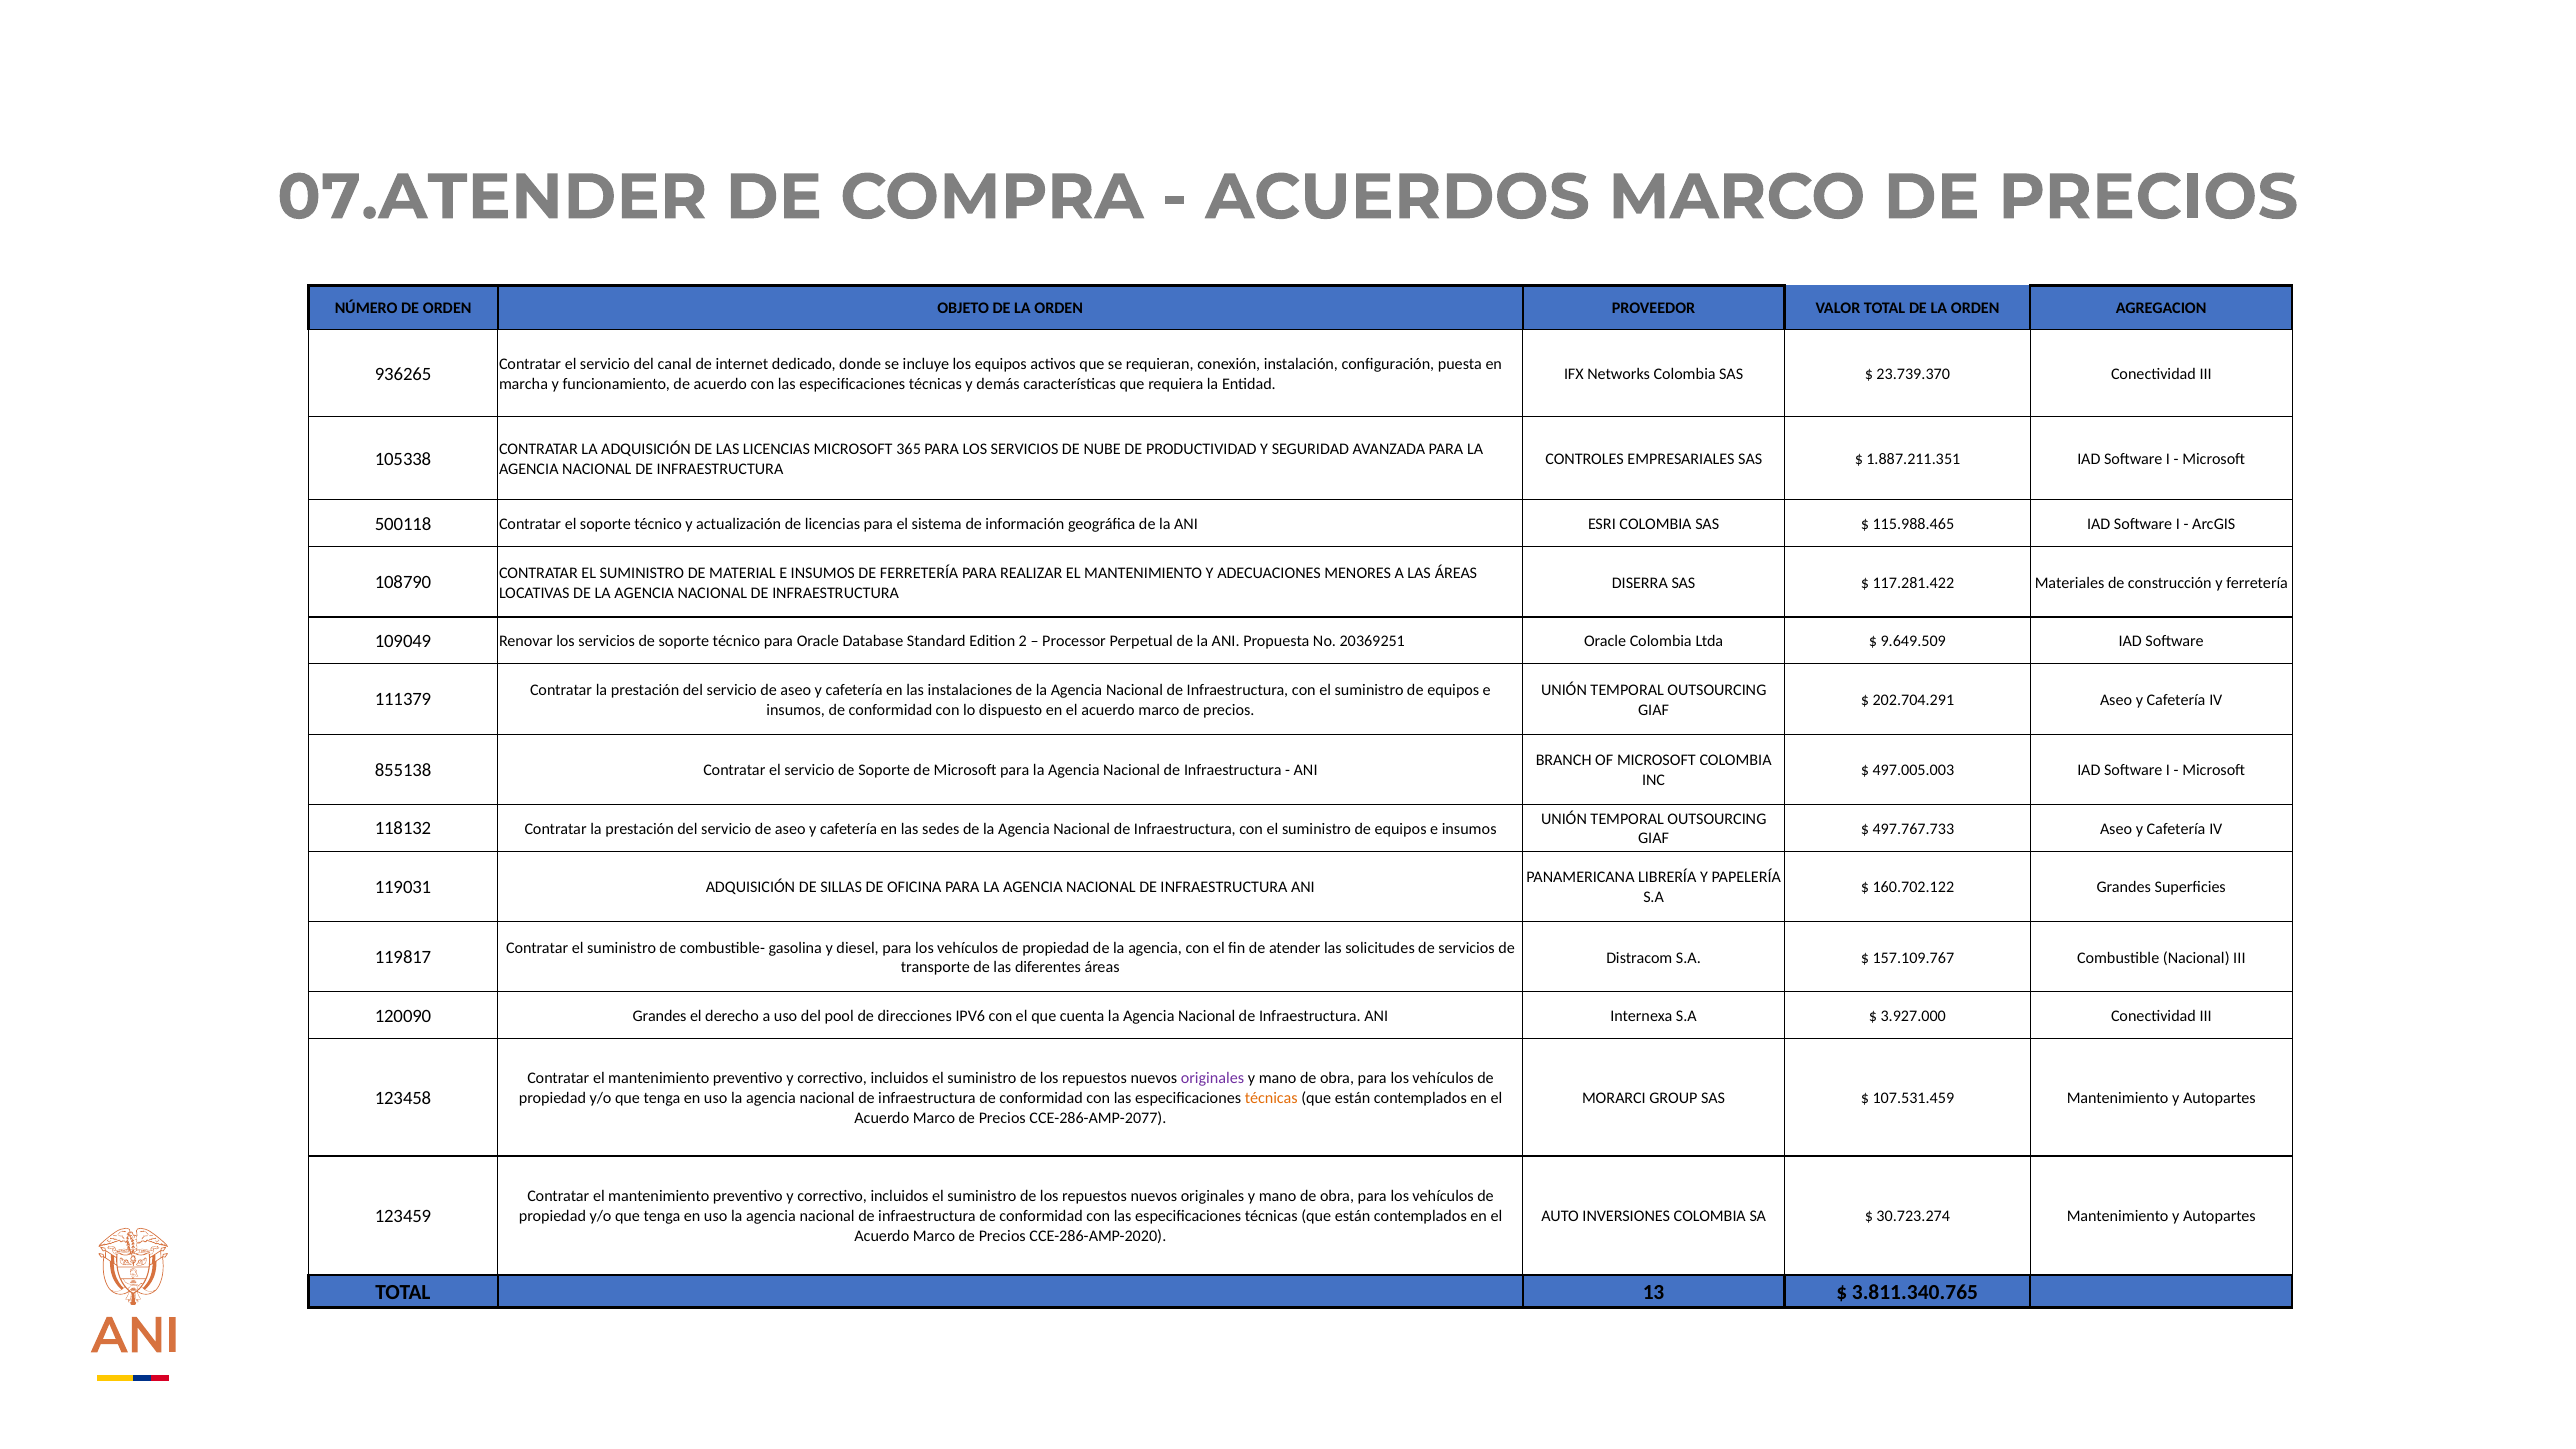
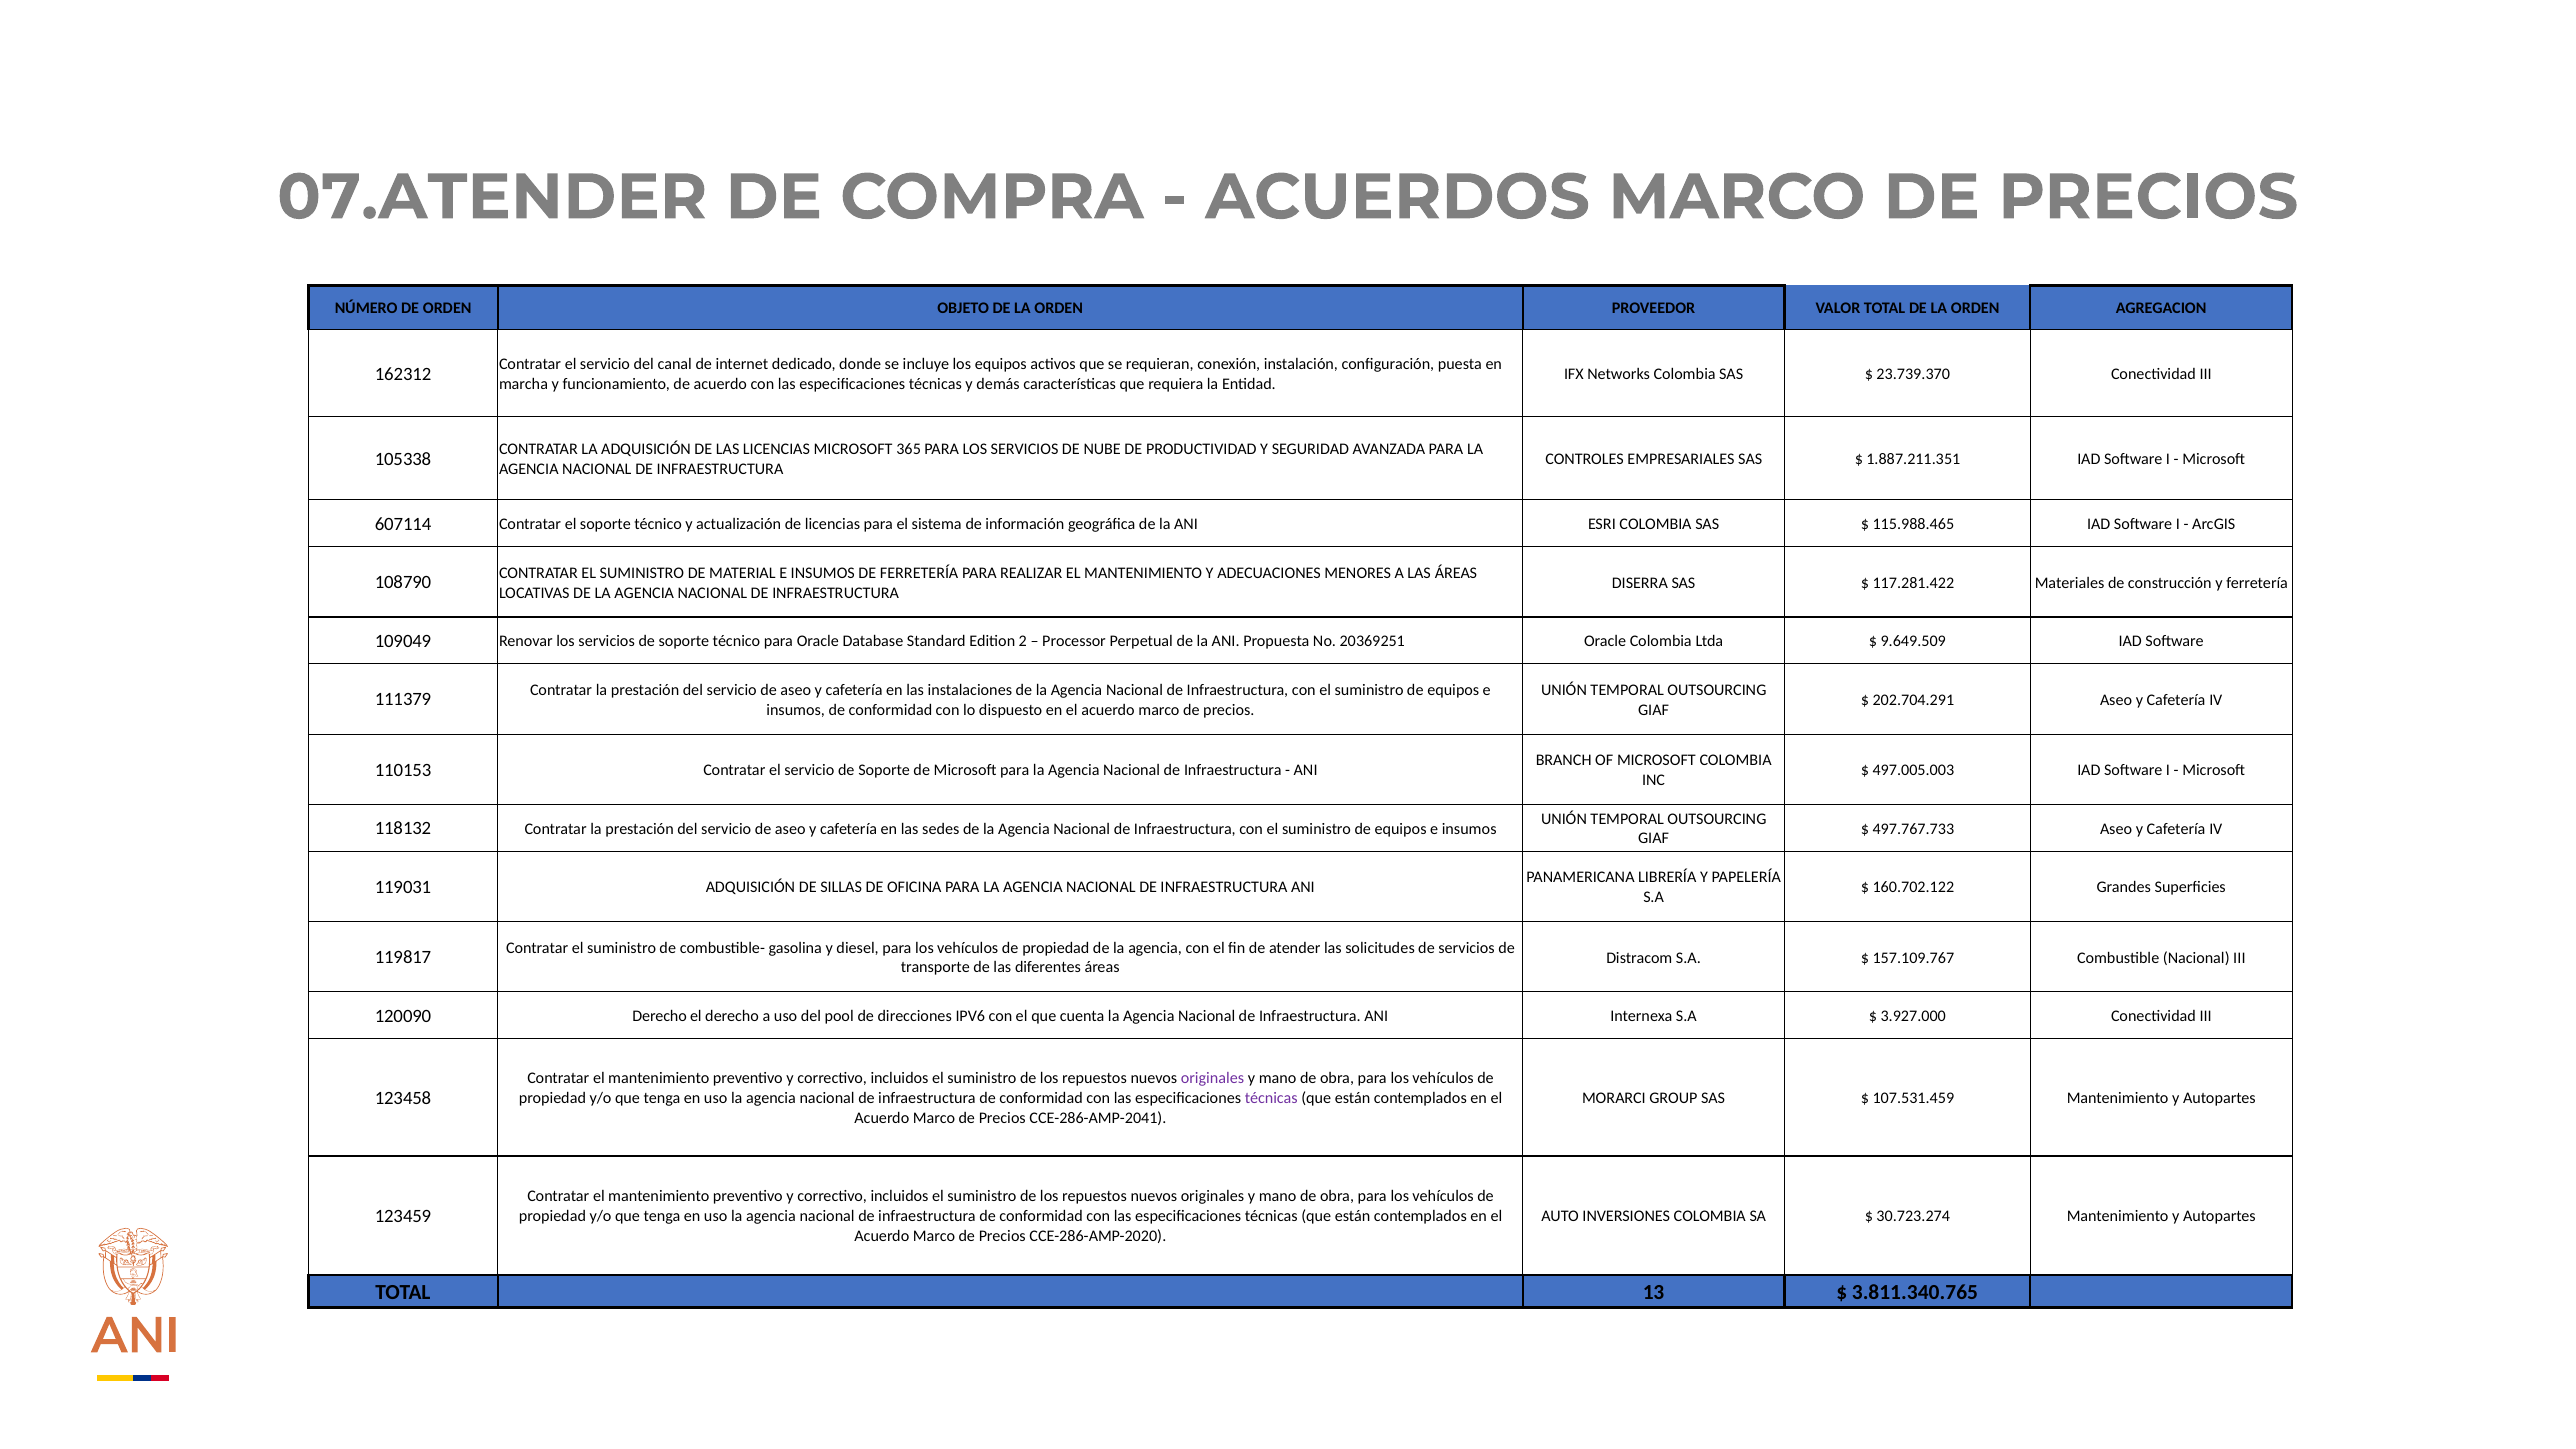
936265: 936265 -> 162312 (403, 374)
500118: 500118 -> 607114 (403, 524)
855138: 855138 -> 110153 (403, 770)
120090 Grandes: Grandes -> Derecho (660, 1016)
técnicas colour: orange -> purple (1271, 1098)
CCE-286-AMP-2077: CCE-286-AMP-2077 -> CCE-286-AMP-2041 (1098, 1118)
